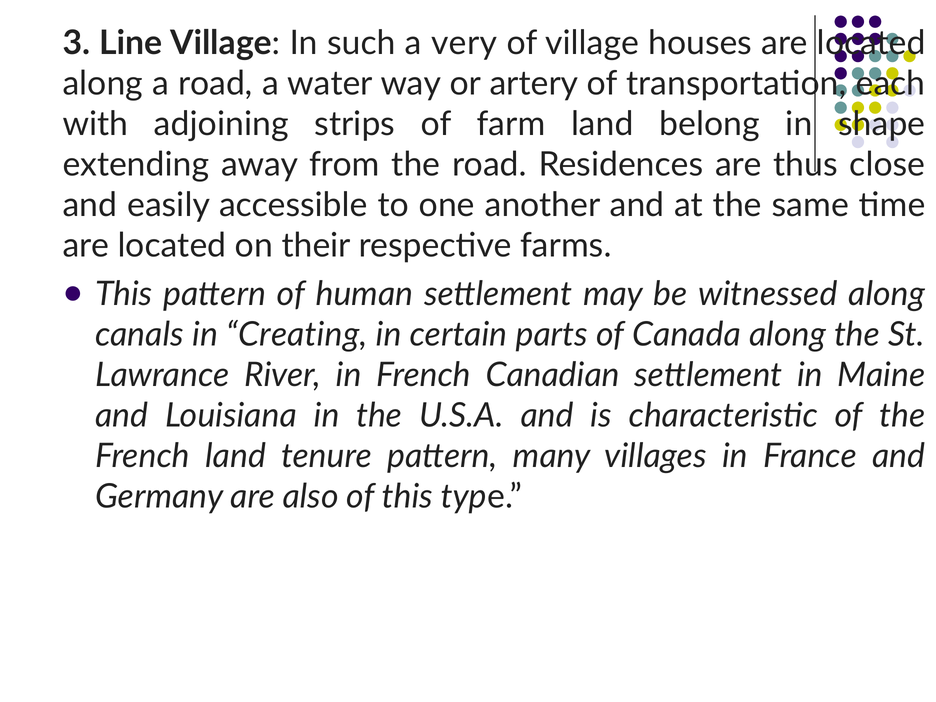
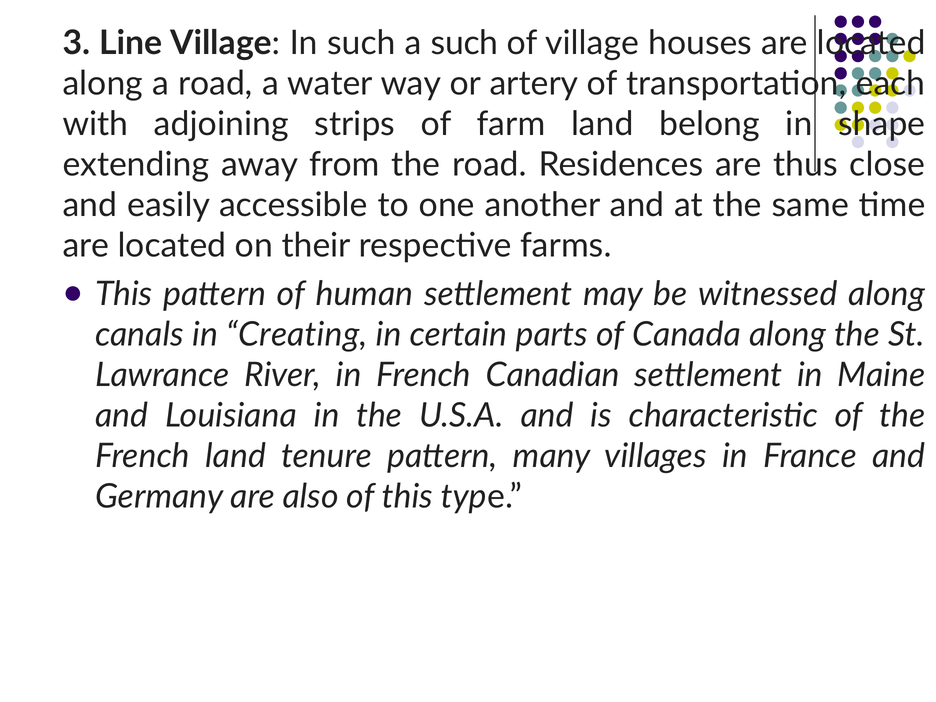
a very: very -> such (464, 43)
